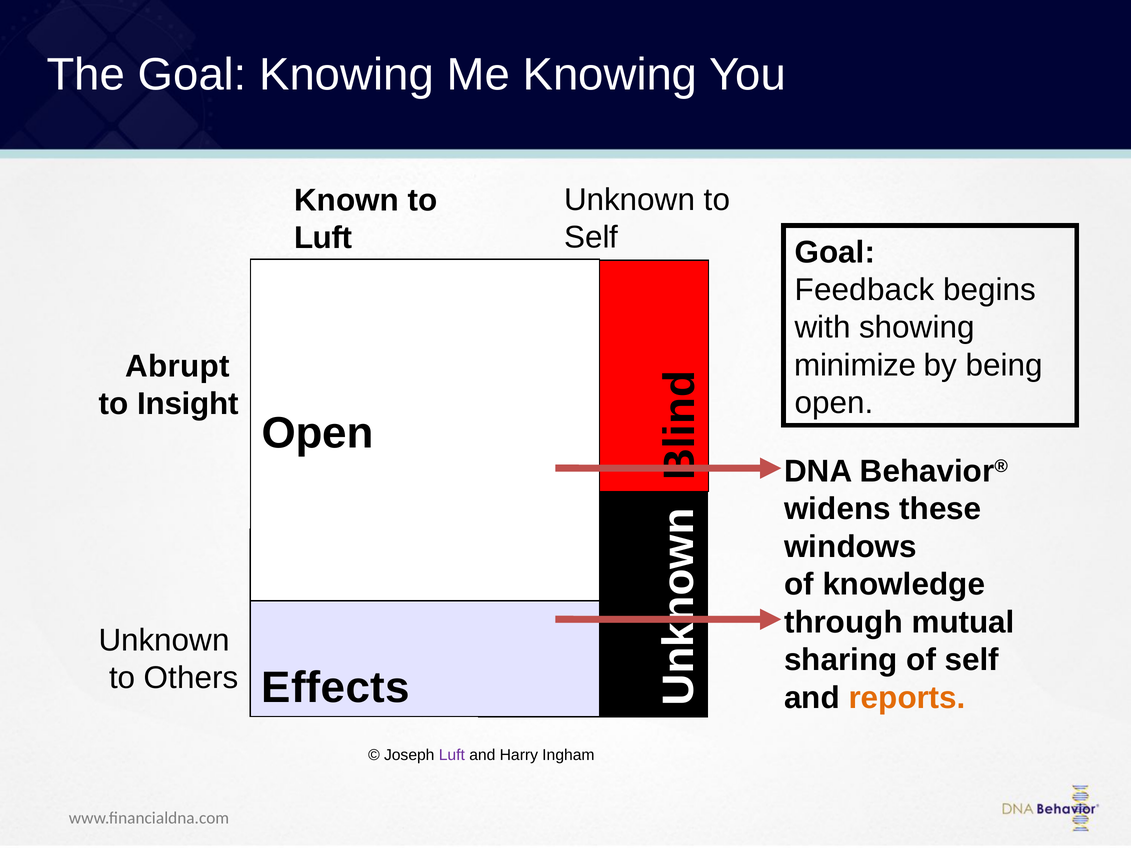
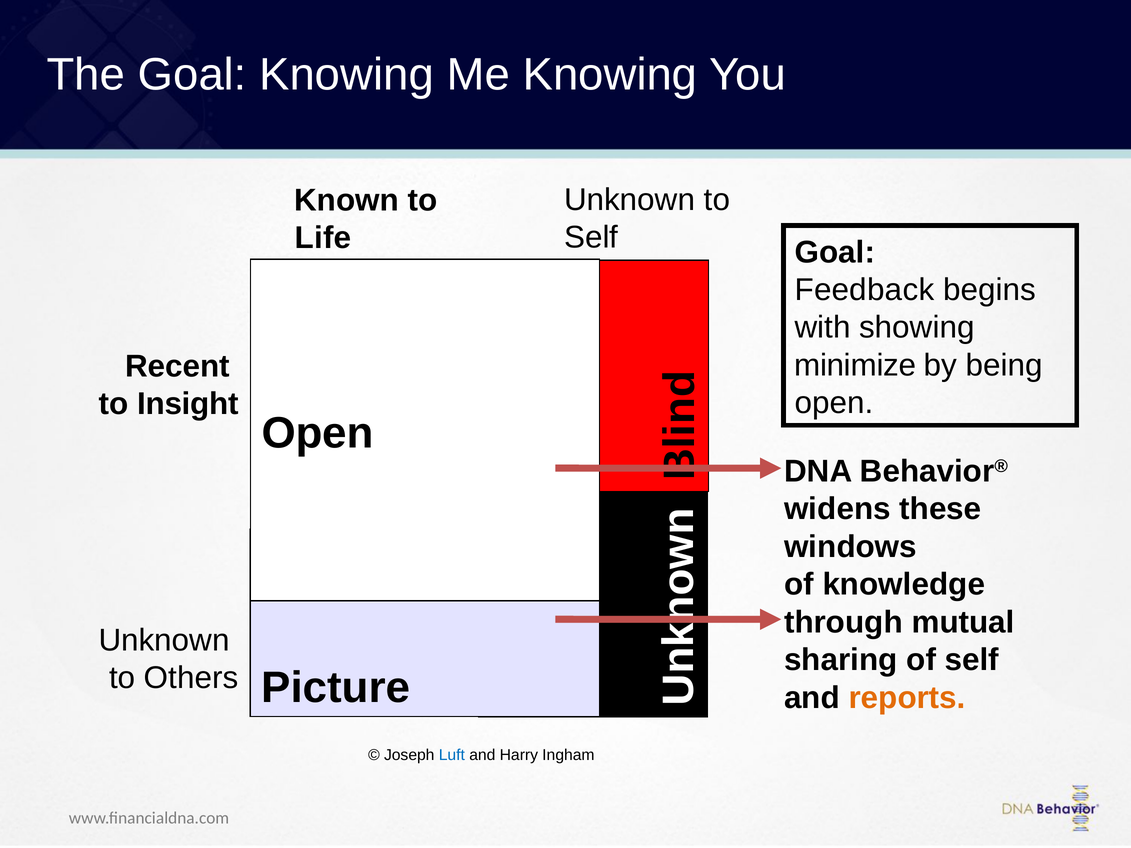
Luft: Luft -> Life (323, 238)
Abrupt: Abrupt -> Recent (177, 366)
Effects: Effects -> Picture (336, 688)
Luft colour: purple -> blue (452, 756)
